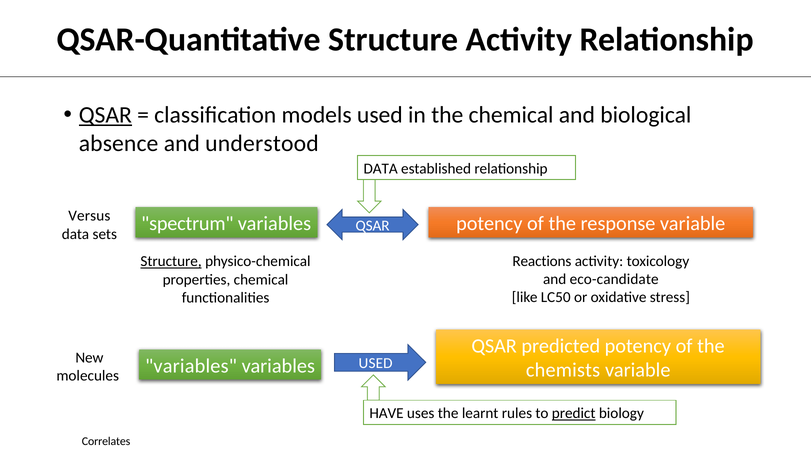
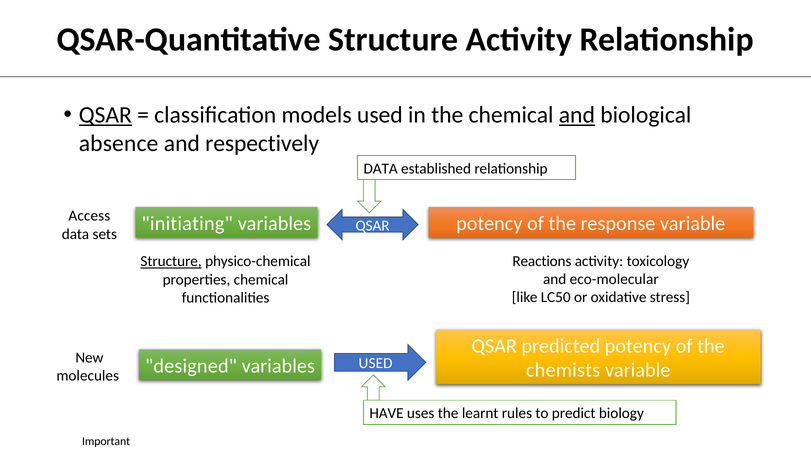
and underline: none -> present (577, 115)
understood: understood -> respectively (262, 143)
Versus: Versus -> Access (89, 216)
spectrum: spectrum -> initiating (187, 224)
eco-candidate: eco-candidate -> eco-molecular (614, 279)
variables: variables -> designed (191, 366)
predict underline: present -> none (574, 414)
Correlates: Correlates -> Important (106, 442)
